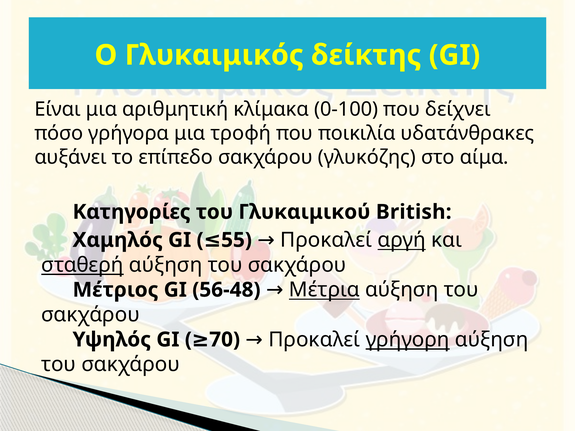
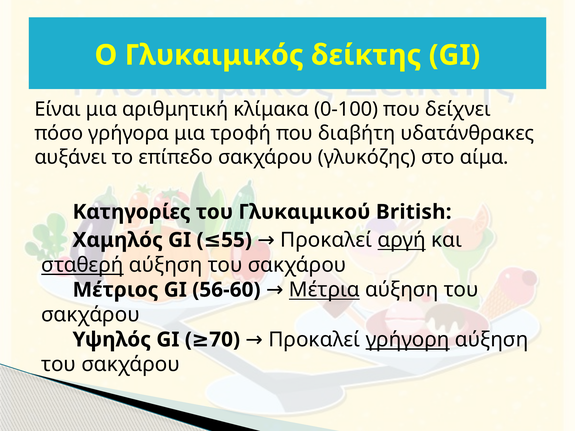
ποικιλία: ποικιλία -> διαβήτη (357, 133)
56-48: 56-48 -> 56-60 (226, 290)
